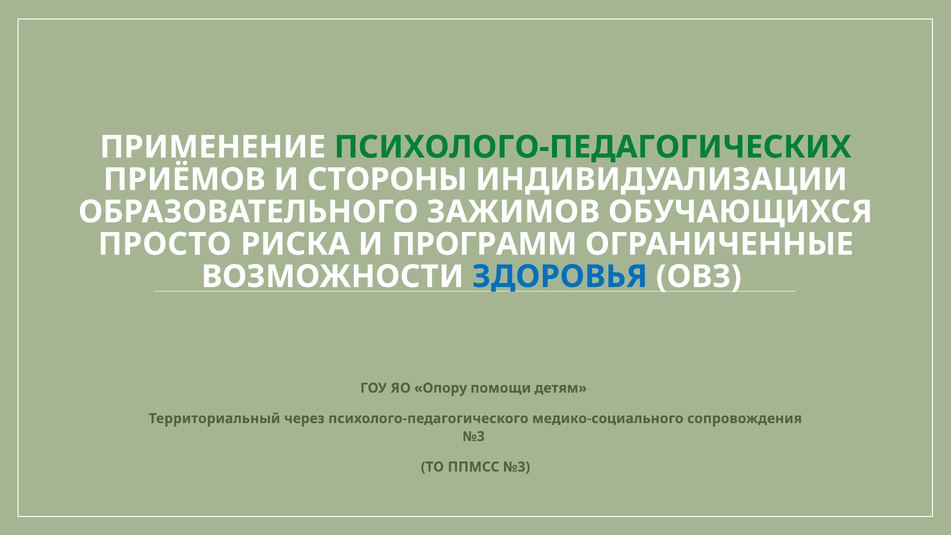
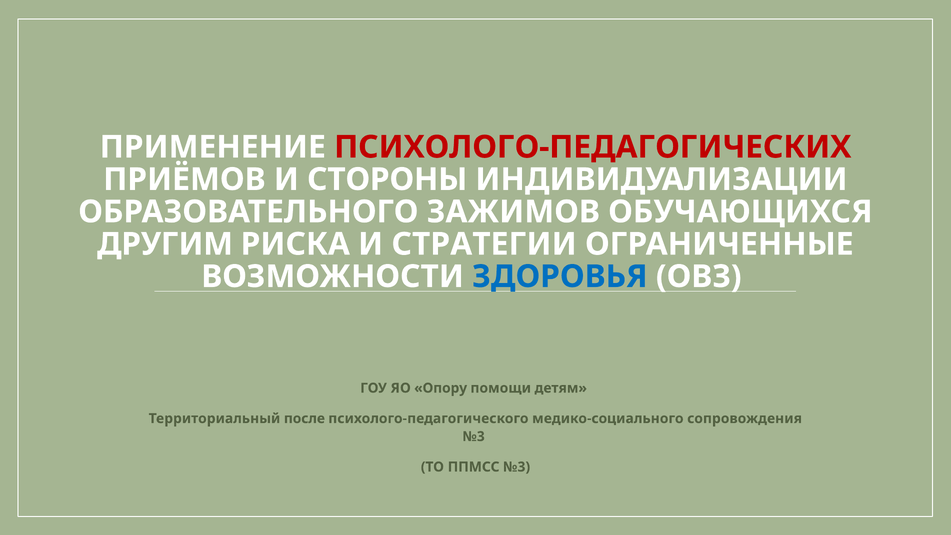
ПСИХОЛОГО-ПЕДАГОГИЧЕСКИХ colour: green -> red (593, 147)
ПРОСТО: ПРОСТО -> ДРУГИМ (165, 244)
ПРОГРАММ: ПРОГРАММ -> СТРАТЕГИИ (484, 244)
через: через -> после (304, 418)
